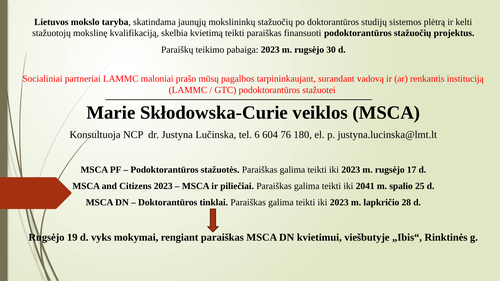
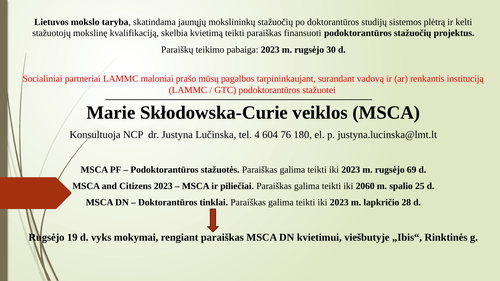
6: 6 -> 4 (257, 135)
17: 17 -> 69 (412, 170)
2041: 2041 -> 2060 (365, 186)
